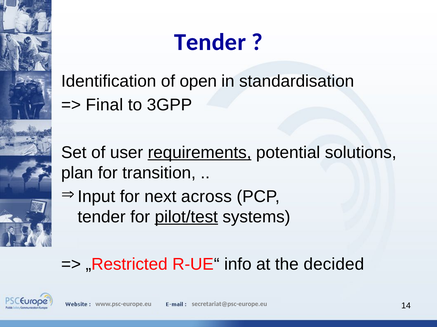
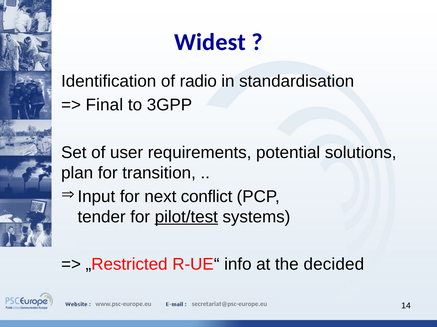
Tender: Tender -> Widest (210, 42)
open: open -> radio (198, 81)
requirements underline: present -> none (200, 153)
across: across -> conflict (207, 197)
